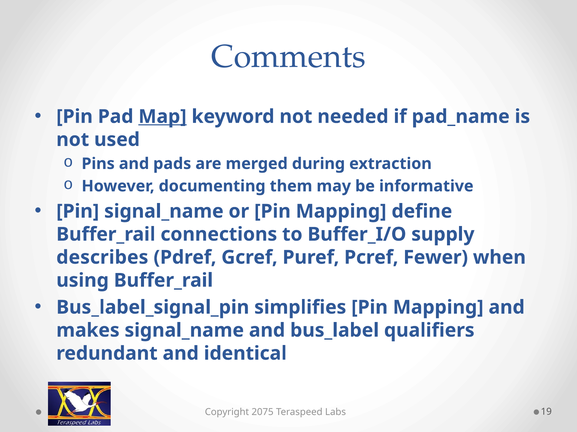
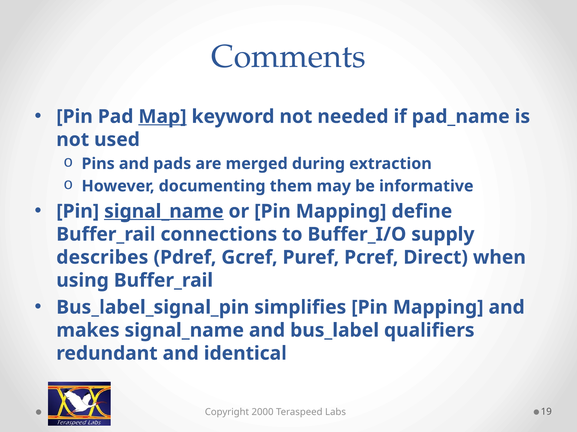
signal_name underline: none -> present (164, 212)
Fewer: Fewer -> Direct (436, 258)
2075: 2075 -> 2000 (263, 413)
